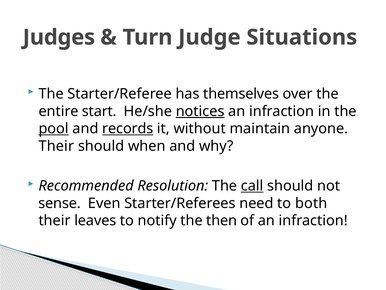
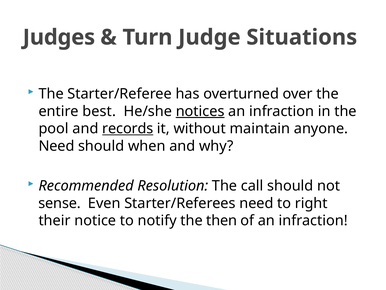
themselves: themselves -> overturned (241, 94)
start: start -> best (99, 111)
pool underline: present -> none (54, 128)
Their: Their -> Need (56, 146)
call underline: present -> none (252, 186)
both: both -> right (311, 203)
leaves: leaves -> notice (95, 220)
